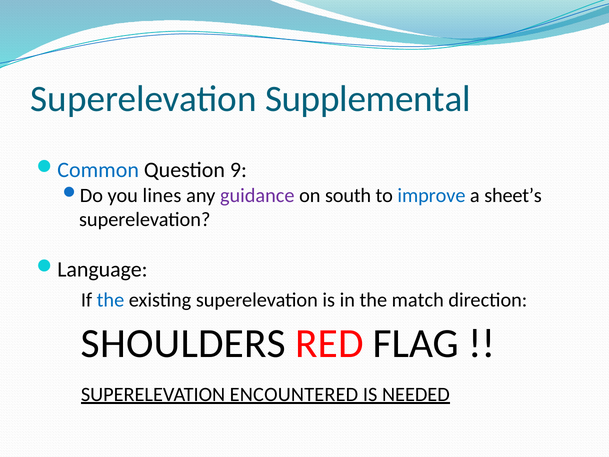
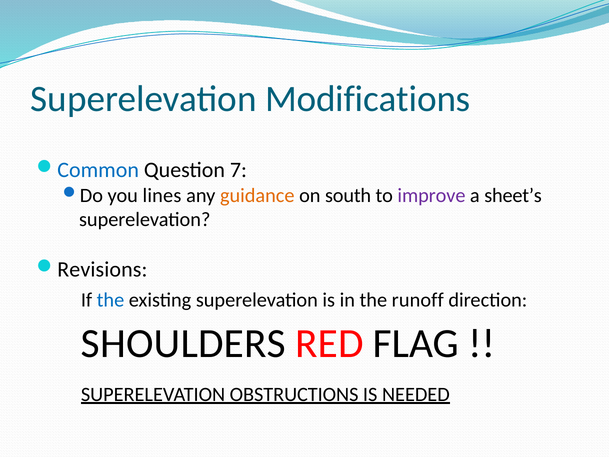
Supplemental: Supplemental -> Modifications (368, 99)
9: 9 -> 7 (238, 170)
guidance colour: purple -> orange (257, 195)
improve colour: blue -> purple (431, 195)
Language: Language -> Revisions (102, 270)
match: match -> runoff (418, 300)
ENCOUNTERED: ENCOUNTERED -> OBSTRUCTIONS (294, 394)
